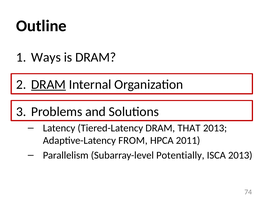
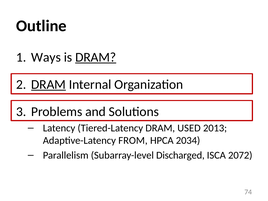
DRAM underline: none -> present (96, 57)
THAT: THAT -> USED (189, 128)
2011: 2011 -> 2034 (188, 140)
Potentially: Potentially -> Discharged (180, 155)
ISCA 2013: 2013 -> 2072 (240, 155)
